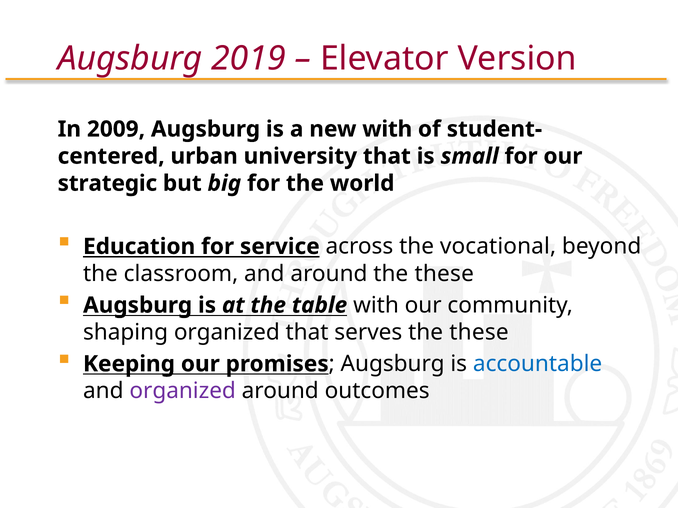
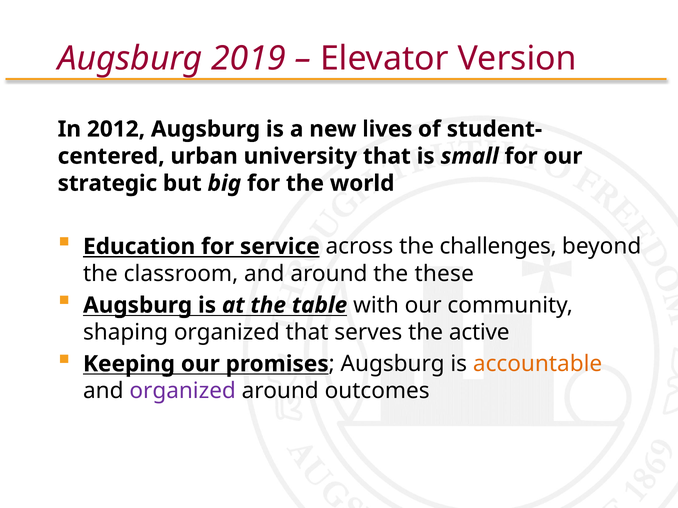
2009: 2009 -> 2012 (116, 129)
new with: with -> lives (387, 129)
vocational: vocational -> challenges (498, 247)
serves the these: these -> active (479, 333)
accountable colour: blue -> orange (538, 364)
